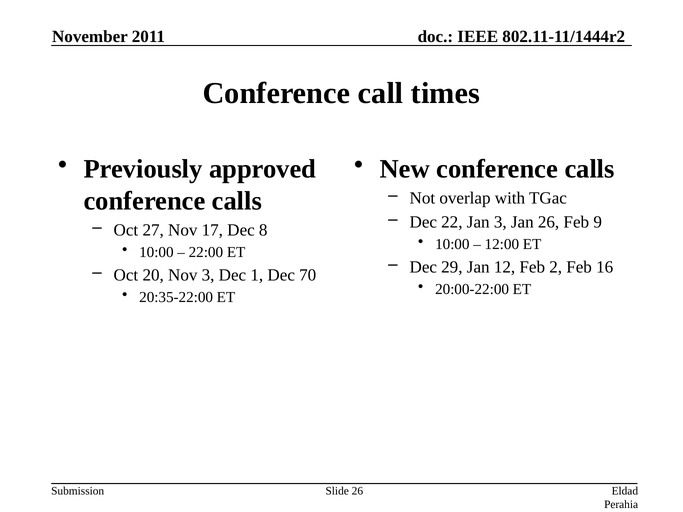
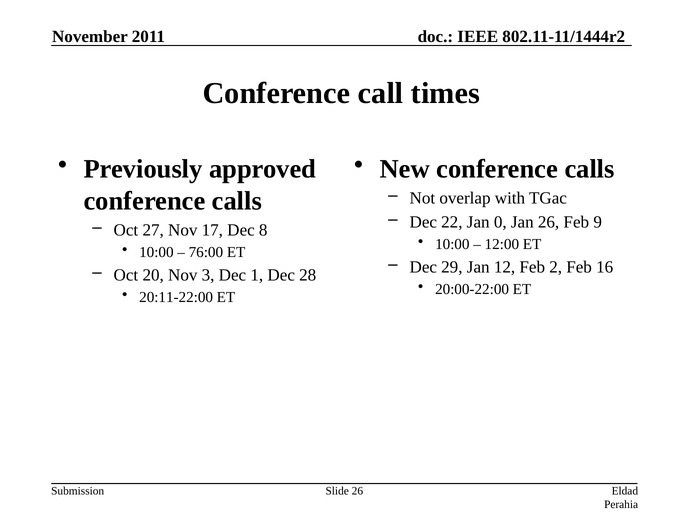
Jan 3: 3 -> 0 (500, 222)
22:00: 22:00 -> 76:00 (206, 252)
70: 70 -> 28 (308, 275)
20:35-22:00: 20:35-22:00 -> 20:11-22:00 (176, 297)
